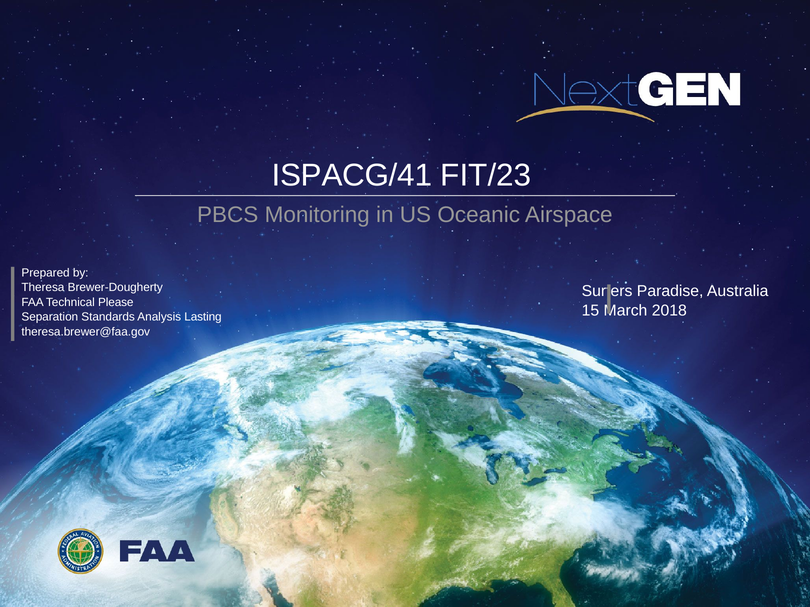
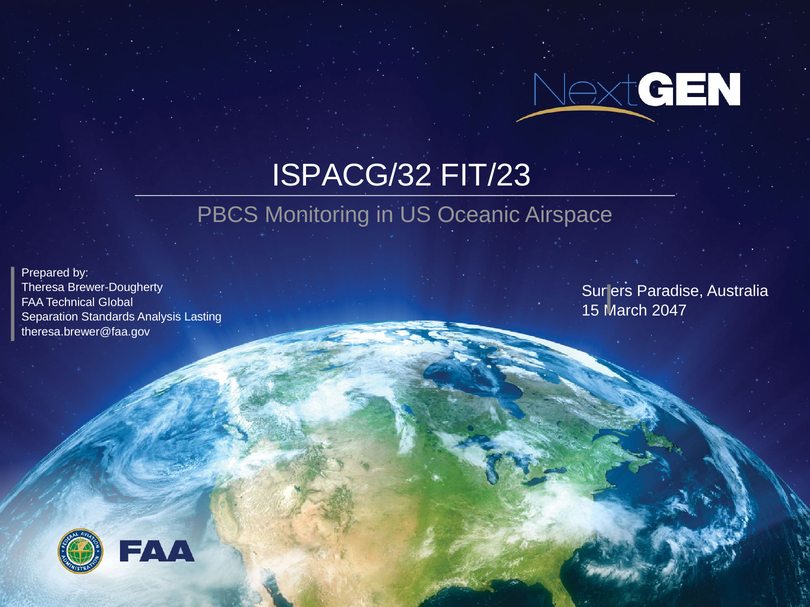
ISPACG/41: ISPACG/41 -> ISPACG/32 (352, 175)
Please: Please -> Global (116, 303)
2018: 2018 -> 2047 (669, 311)
